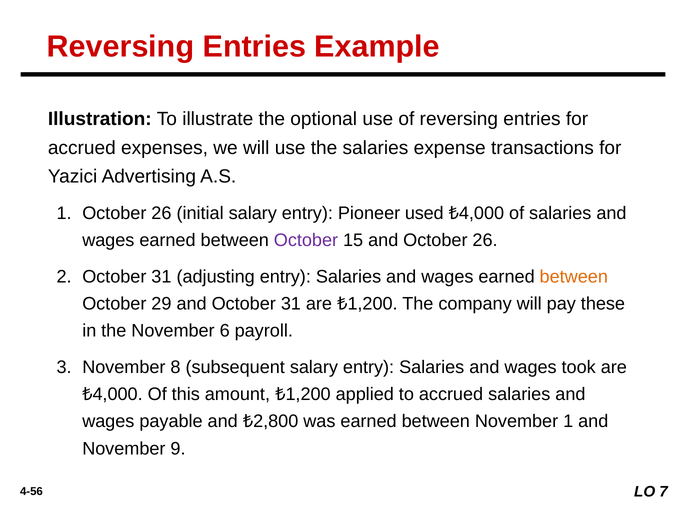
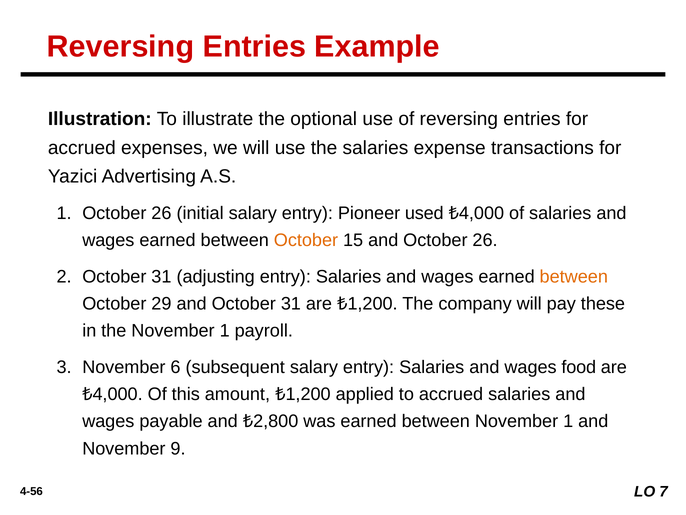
October colour: purple -> orange (306, 240)
the November 6: 6 -> 1 (225, 331)
8: 8 -> 6 (175, 367)
took: took -> food (579, 367)
